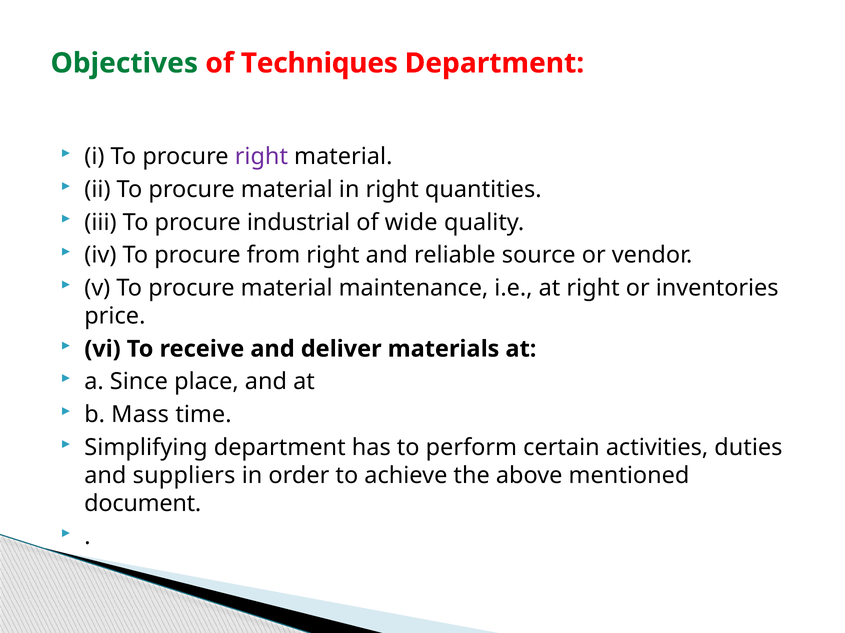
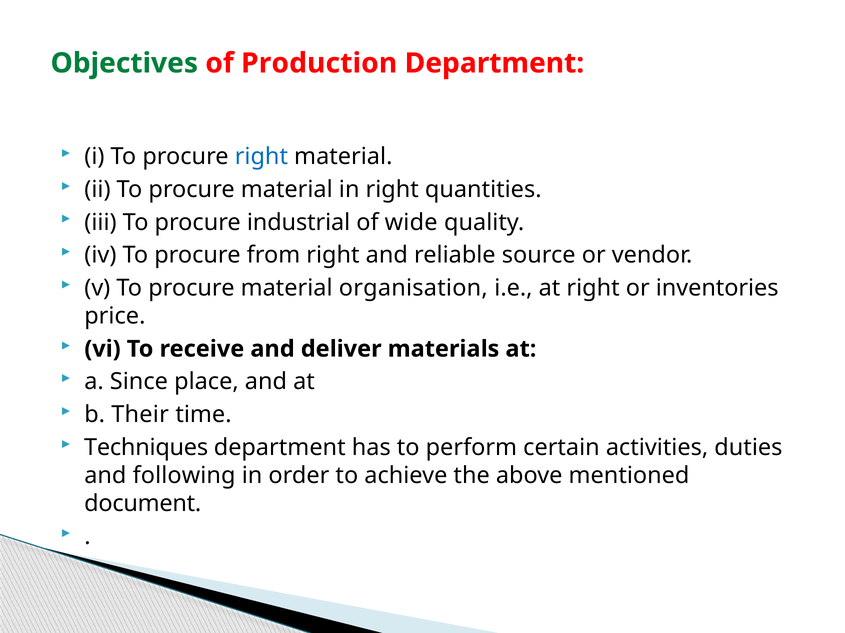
Techniques: Techniques -> Production (319, 63)
right colour: purple -> blue (261, 157)
maintenance: maintenance -> organisation (413, 288)
Mass: Mass -> Their (140, 415)
Simplifying: Simplifying -> Techniques (146, 448)
suppliers: suppliers -> following (184, 476)
